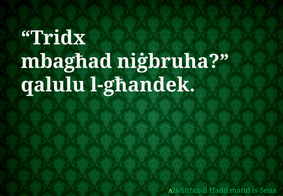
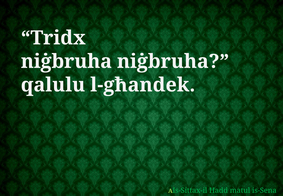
mbagħad: mbagħad -> niġbruha (66, 61)
